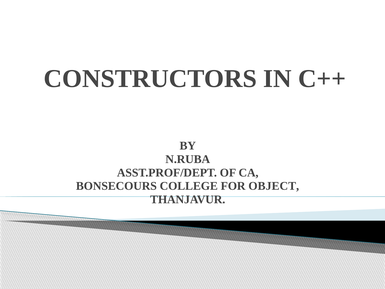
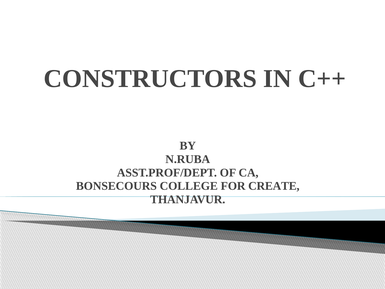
OBJECT: OBJECT -> CREATE (274, 186)
